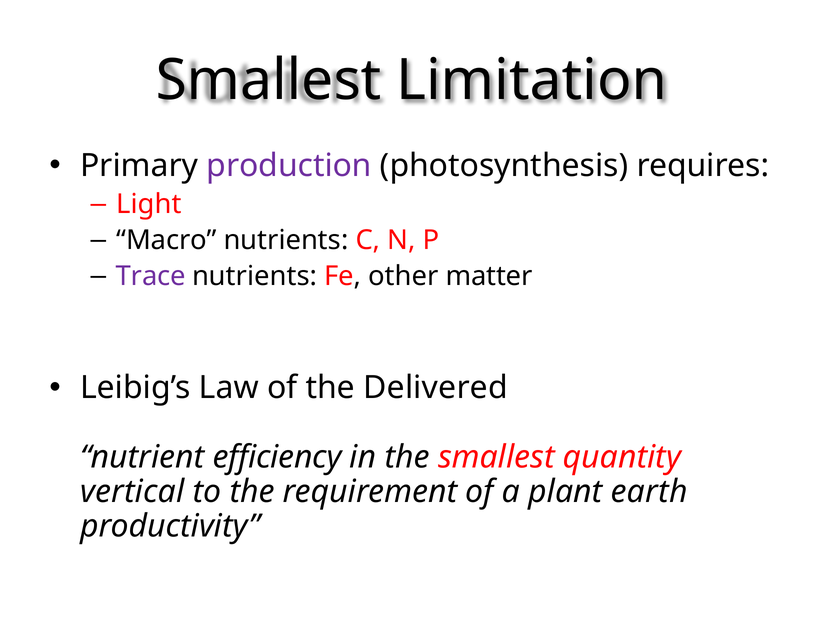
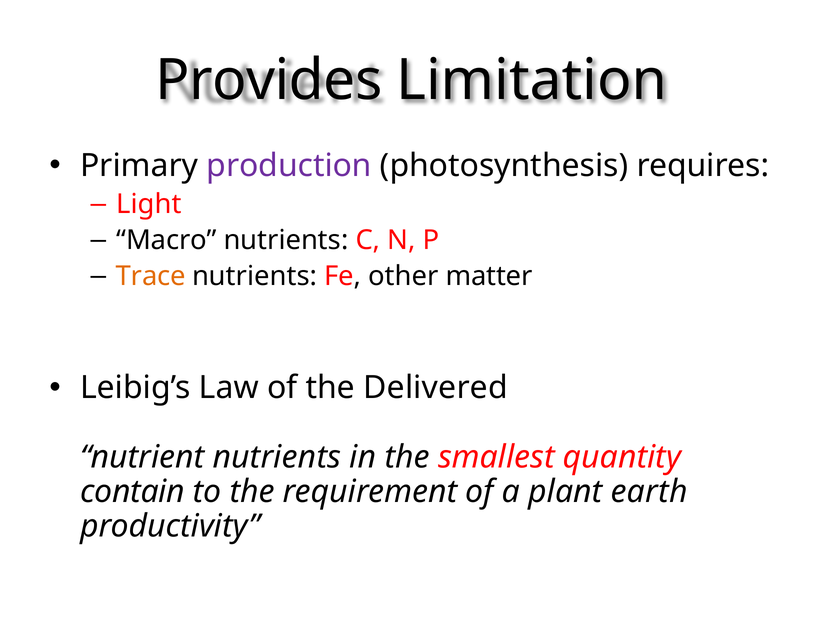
Smallest: Smallest -> Provides (269, 80)
Trace colour: purple -> orange (151, 276)
nutrient efficiency: efficiency -> nutrients (277, 456)
vertical: vertical -> contain (133, 491)
